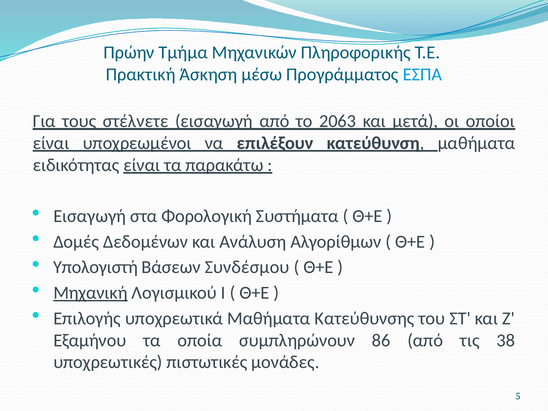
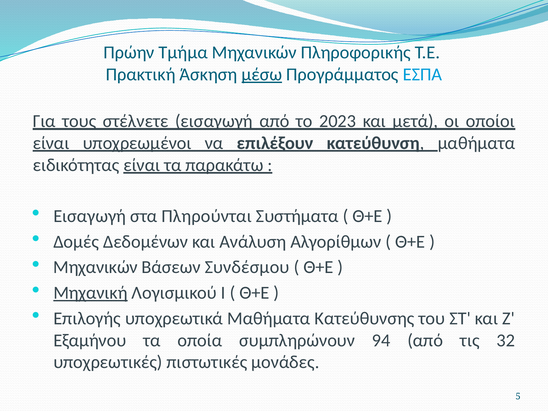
μέσω underline: none -> present (262, 75)
2063: 2063 -> 2023 (338, 121)
Φορολογική: Φορολογική -> Πληρούνται (207, 216)
Υπολογιστή: Υπολογιστή -> Μηχανικών (96, 267)
86: 86 -> 94 (381, 340)
38: 38 -> 32 (506, 340)
